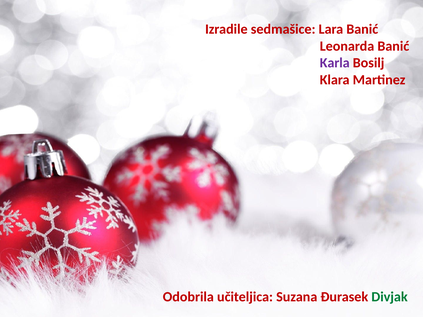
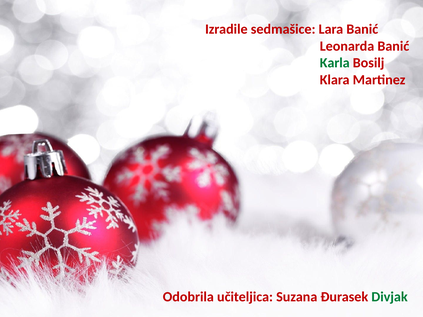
Karla colour: purple -> green (335, 63)
